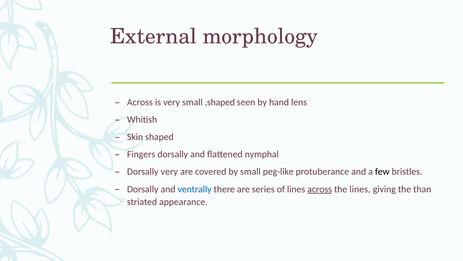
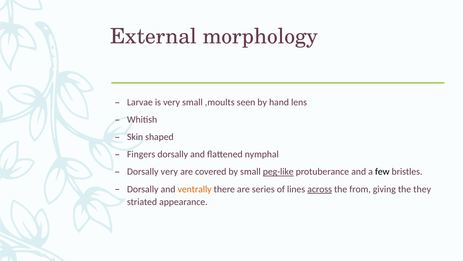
Across: Across -> Larvae (140, 102)
,shaped: ,shaped -> ,moults (220, 102)
peg-like underline: none -> present (278, 171)
ventrally colour: blue -> orange (195, 189)
the lines: lines -> from (360, 189)
than: than -> they (422, 189)
